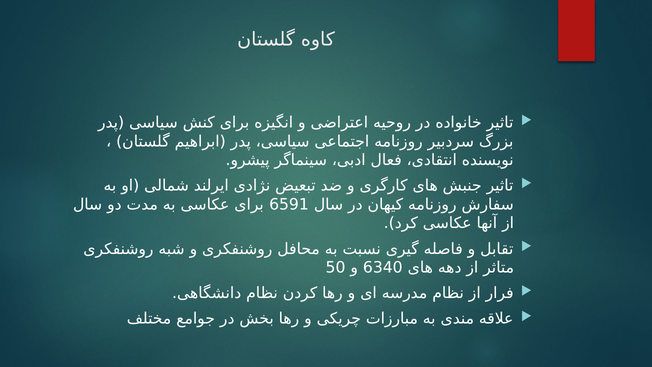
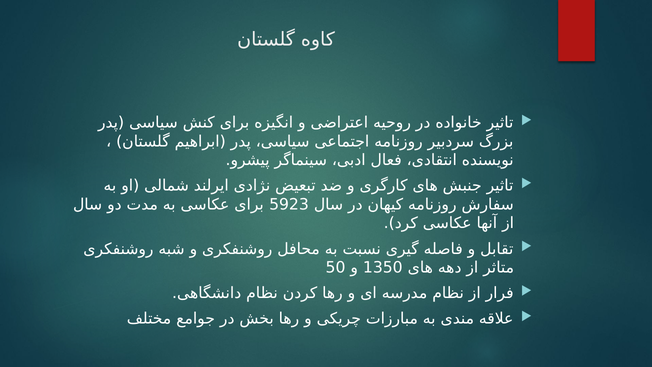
6591: 6591 -> 5923 (289, 204)
6340: 6340 -> 1350 (383, 267)
